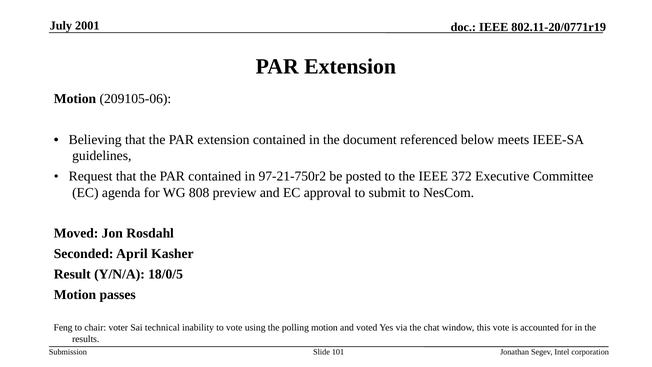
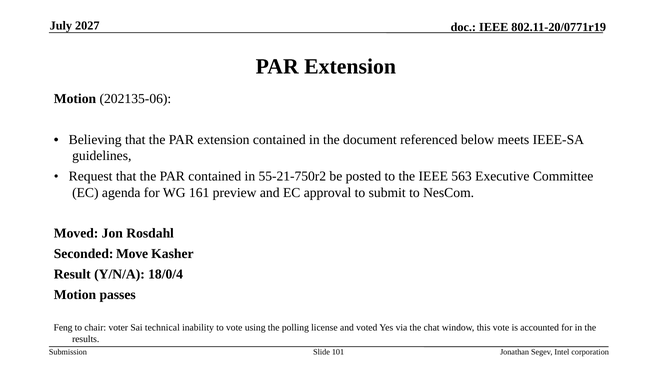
2001: 2001 -> 2027 (87, 26)
209105-06: 209105-06 -> 202135-06 (135, 99)
97-21-750r2: 97-21-750r2 -> 55-21-750r2 (292, 176)
372: 372 -> 563 (462, 176)
808: 808 -> 161 (199, 192)
April: April -> Move (132, 254)
18/0/5: 18/0/5 -> 18/0/4 (166, 274)
polling motion: motion -> license (324, 328)
